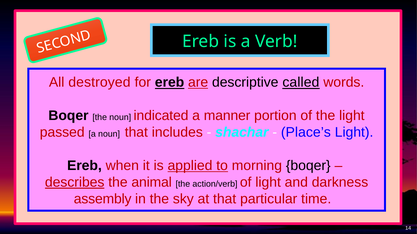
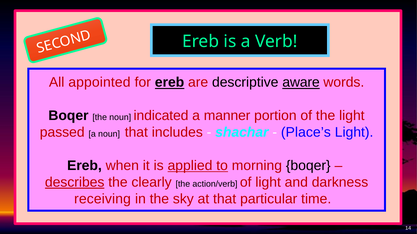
destroyed: destroyed -> appointed (99, 83)
are underline: present -> none (198, 83)
called: called -> aware (301, 83)
animal: animal -> clearly (152, 183)
assembly: assembly -> receiving (103, 199)
